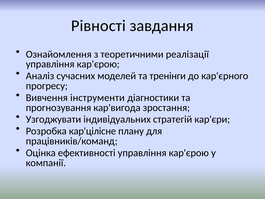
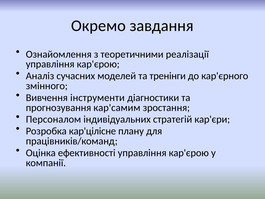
Рівності: Рівності -> Окремо (99, 26)
прогресу: прогресу -> змінного (47, 86)
кар'вигода: кар'вигода -> кар'самим (117, 107)
Узгоджувати: Узгоджувати -> Персоналом (53, 119)
